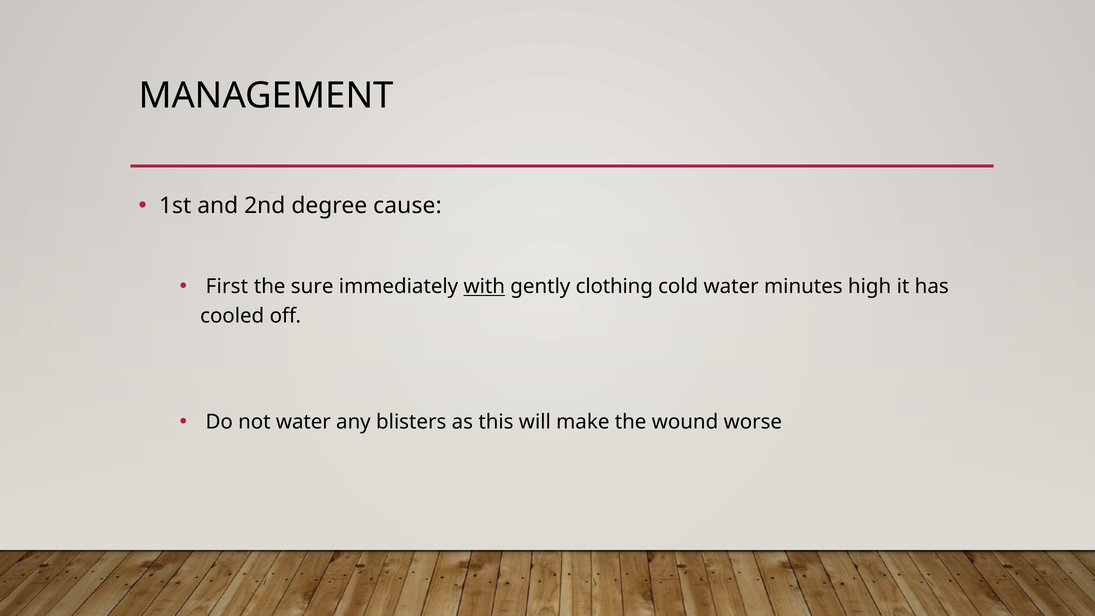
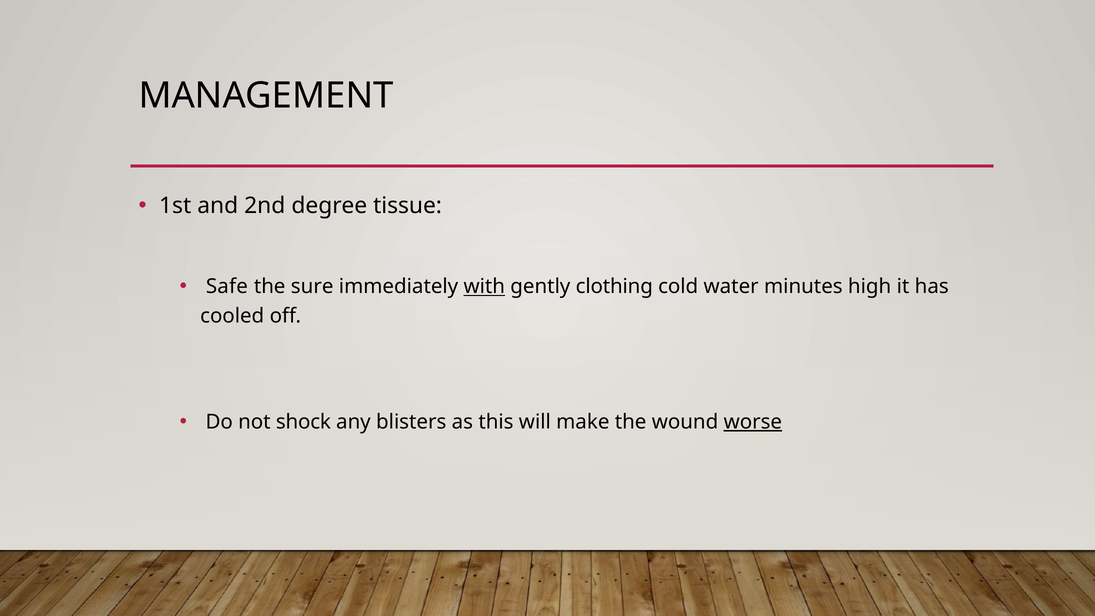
cause: cause -> tissue (408, 206)
First: First -> Safe (227, 287)
not water: water -> shock (303, 422)
worse underline: none -> present (753, 422)
